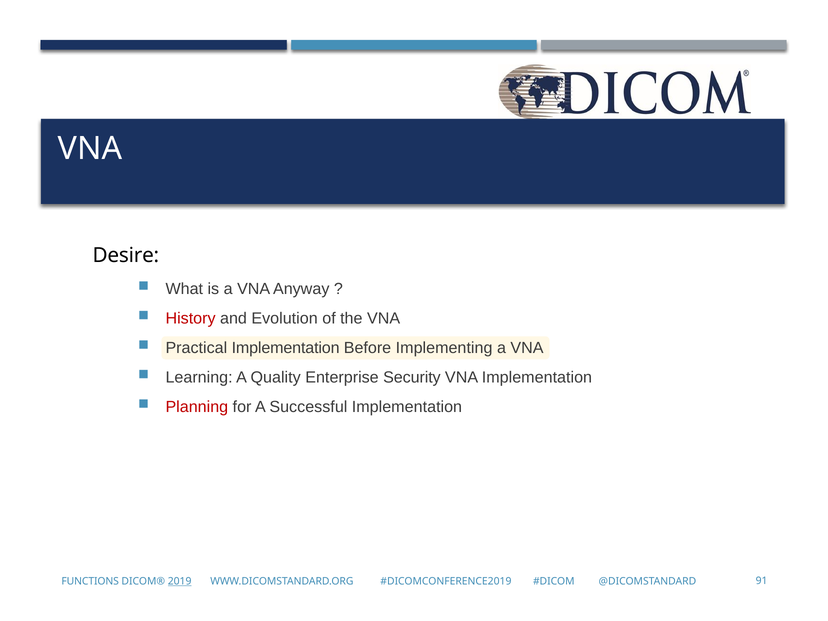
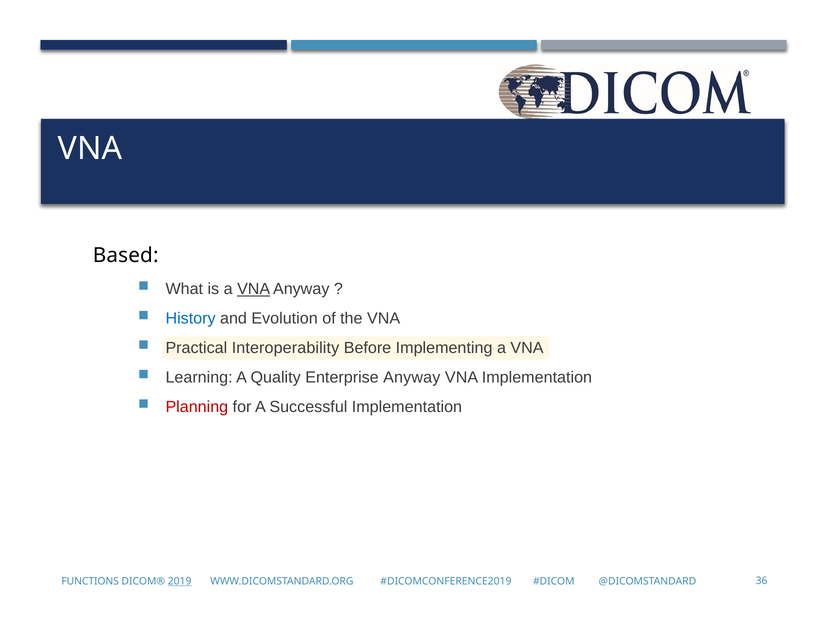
Desire: Desire -> Based (126, 255)
VNA underline: none -> present (254, 289)
History colour: red -> blue (191, 319)
Practical Implementation: Implementation -> Interoperability (285, 348)
Enterprise Security: Security -> Anyway (412, 378)
91: 91 -> 36 (762, 581)
